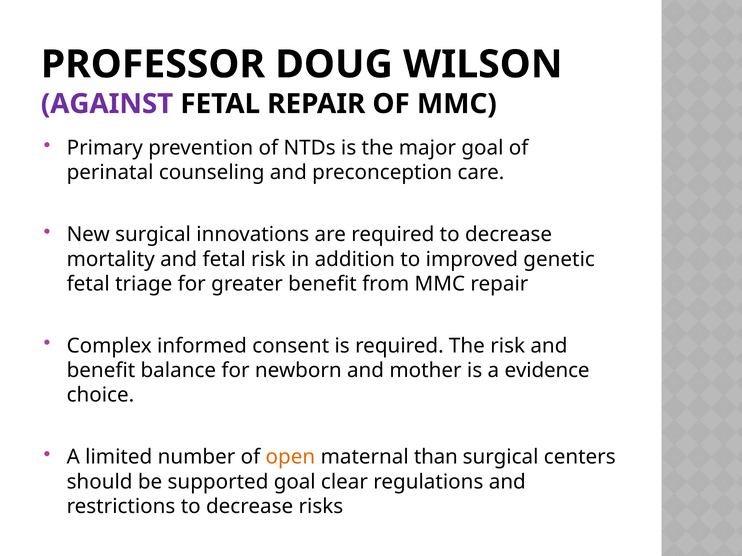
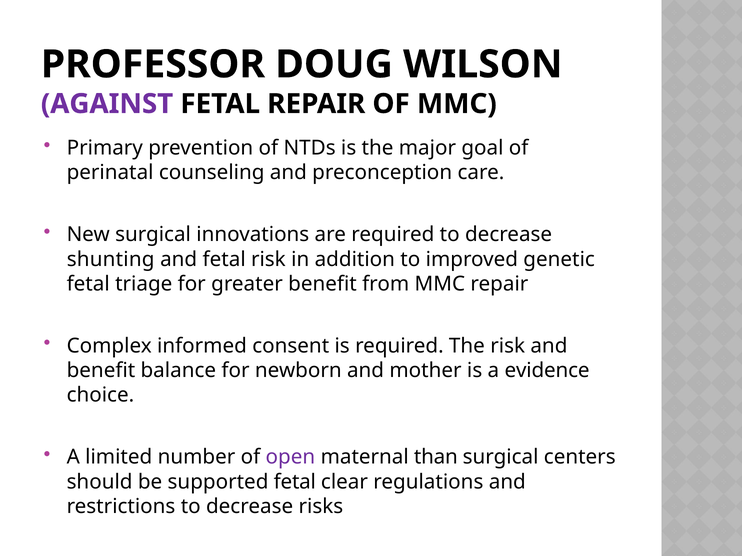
mortality: mortality -> shunting (111, 259)
open colour: orange -> purple (290, 457)
supported goal: goal -> fetal (295, 482)
